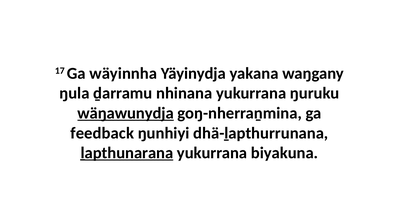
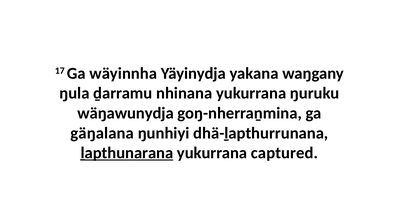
wäŋawunydja underline: present -> none (126, 113)
feedback: feedback -> gäŋalana (102, 133)
biyakuna: biyakuna -> captured (284, 153)
